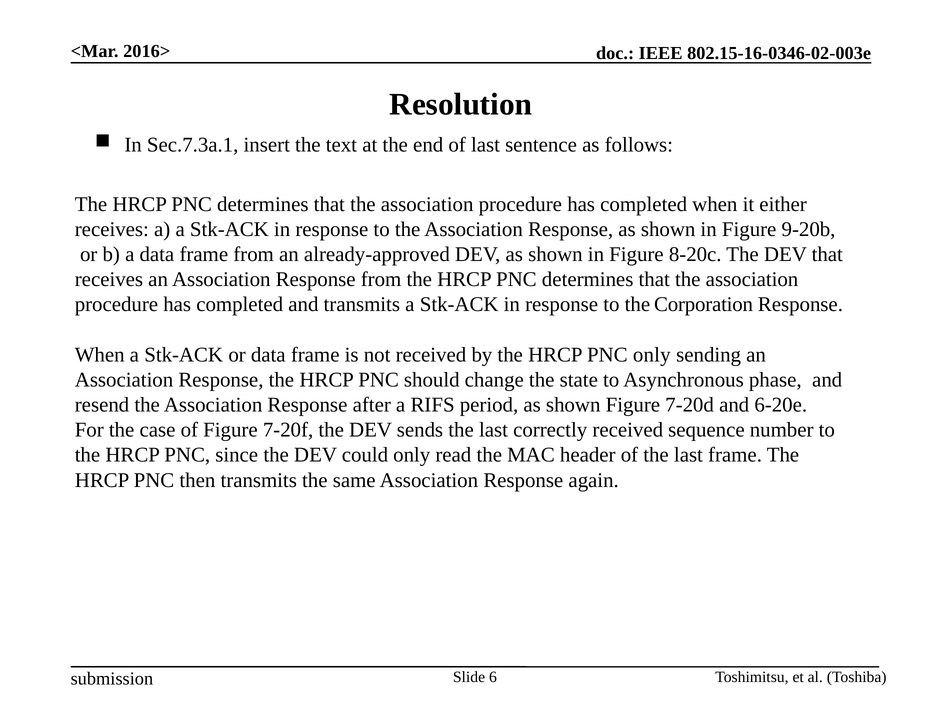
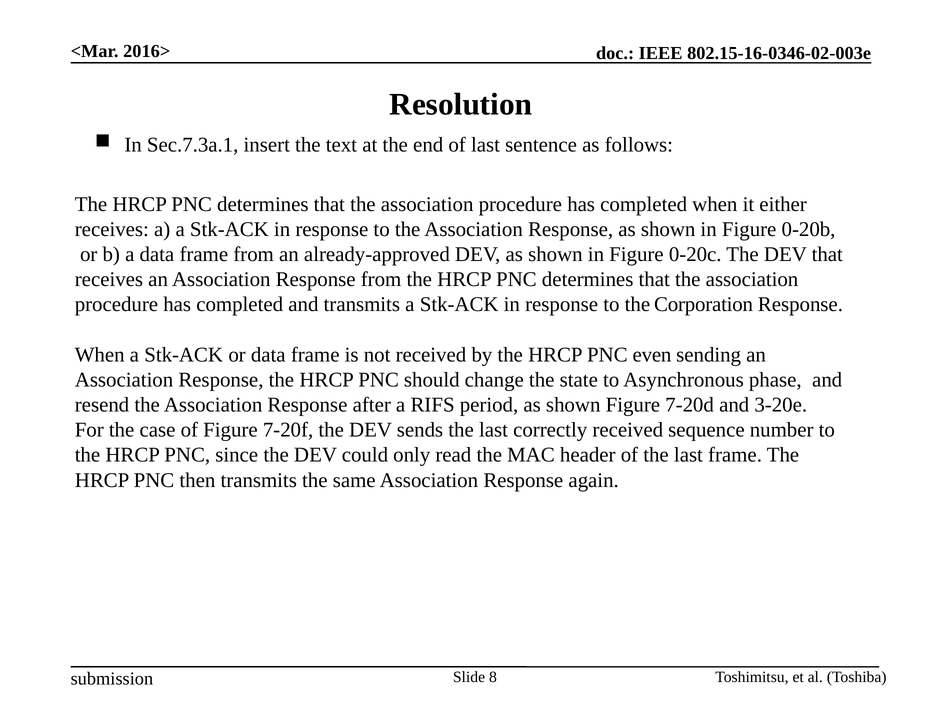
9-20b: 9-20b -> 0-20b (809, 229)
8-20c: 8-20c -> 0-20c (695, 255)
PNC only: only -> even (652, 355)
6-20e: 6-20e -> 3-20e (781, 405)
6: 6 -> 8 (493, 678)
